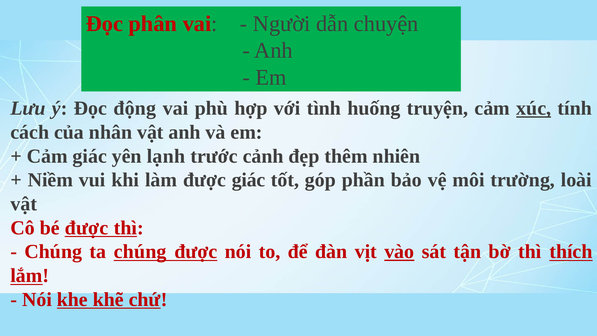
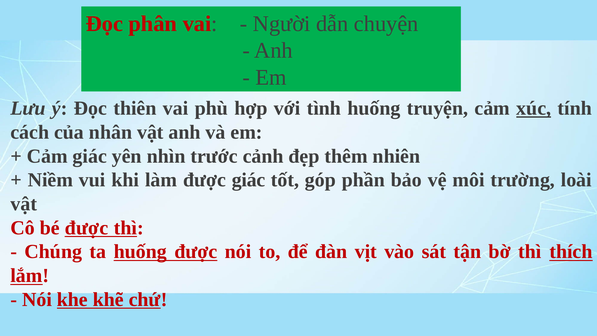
động: động -> thiên (135, 108)
lạnh: lạnh -> nhìn (166, 156)
ta chúng: chúng -> huống (140, 252)
vào underline: present -> none (399, 252)
